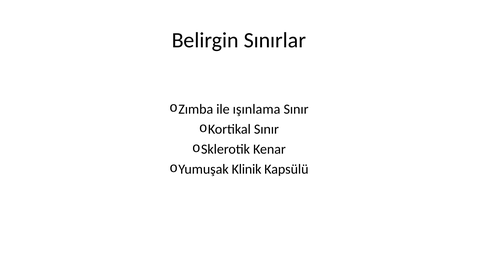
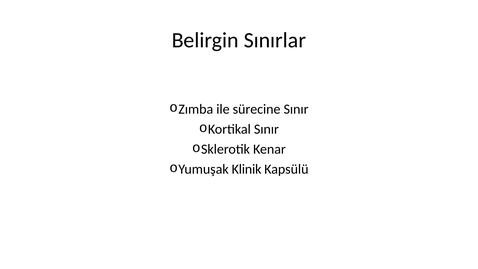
ışınlama: ışınlama -> sürecine (257, 109)
